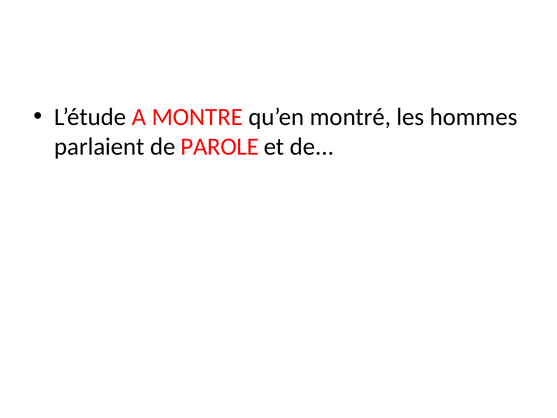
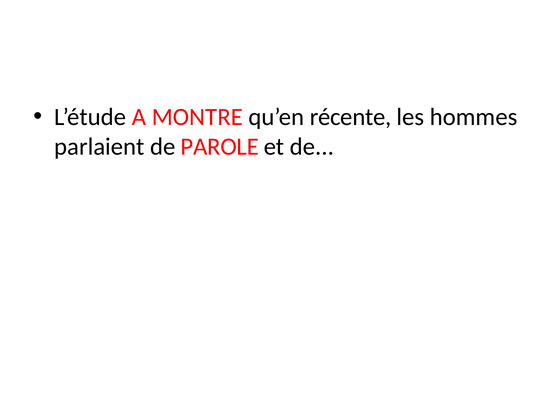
montré: montré -> récente (351, 117)
